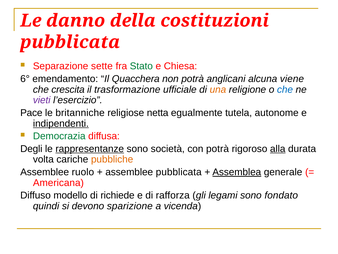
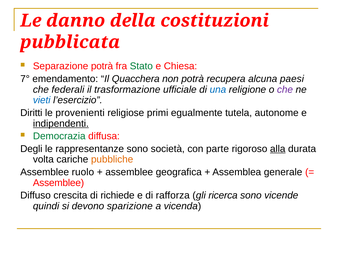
Separazione sette: sette -> potrà (102, 66)
6°: 6° -> 7° (25, 79)
anglicani: anglicani -> recupera (226, 79)
viene: viene -> paesi (292, 79)
crescita: crescita -> federali (68, 89)
una colour: orange -> blue (218, 89)
che colour: blue -> purple (285, 89)
vieti colour: purple -> blue (42, 100)
Pace: Pace -> Diritti (31, 113)
britanniche: britanniche -> provenienti (80, 113)
netta: netta -> primi (158, 113)
rappresentanze underline: present -> none (90, 148)
con potrà: potrà -> parte (218, 148)
assemblee pubblicata: pubblicata -> geografica (179, 172)
Assemblea underline: present -> none (237, 172)
Americana: Americana -> Assemblee (58, 182)
modello: modello -> crescita (70, 195)
legami: legami -> ricerca (223, 195)
fondato: fondato -> vicende (281, 195)
